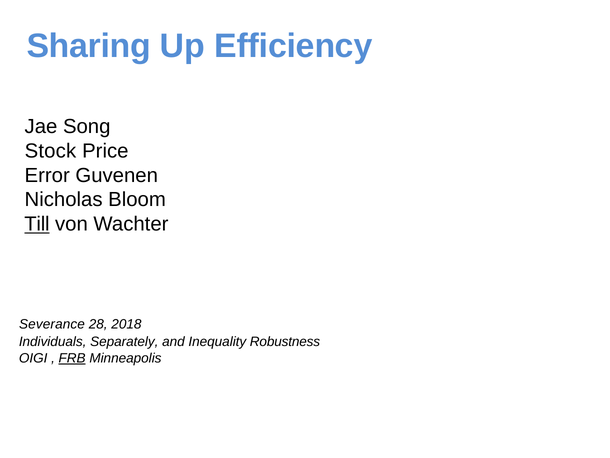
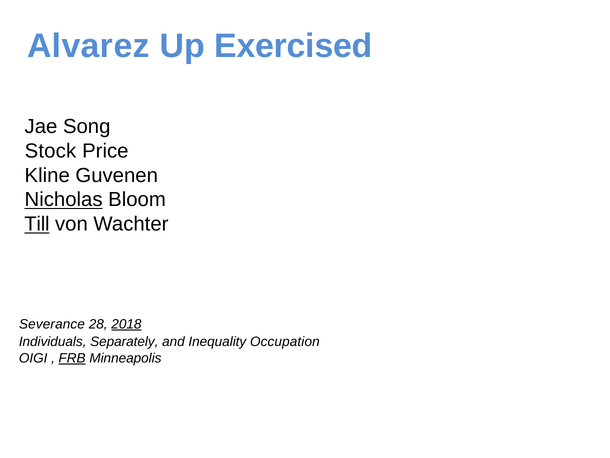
Sharing: Sharing -> Alvarez (88, 46)
Efficiency: Efficiency -> Exercised (293, 46)
Error: Error -> Kline (47, 175)
Nicholas underline: none -> present (64, 200)
2018 underline: none -> present (126, 324)
Robustness: Robustness -> Occupation (285, 341)
